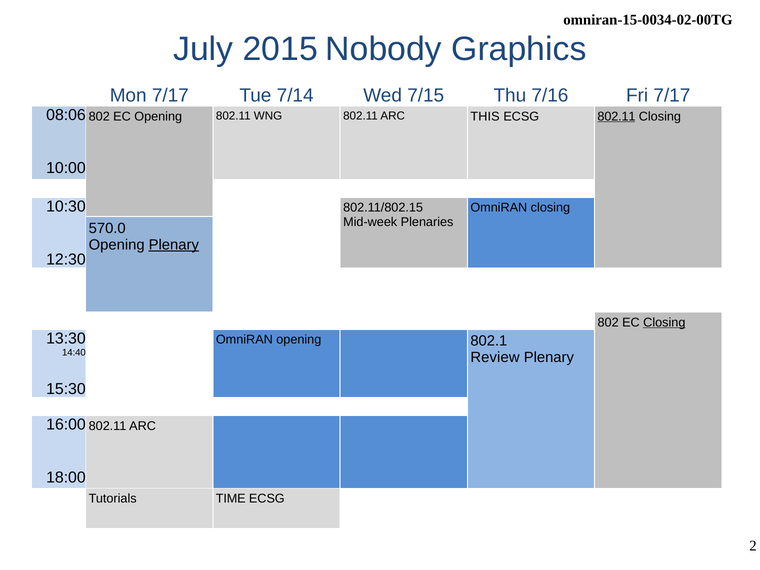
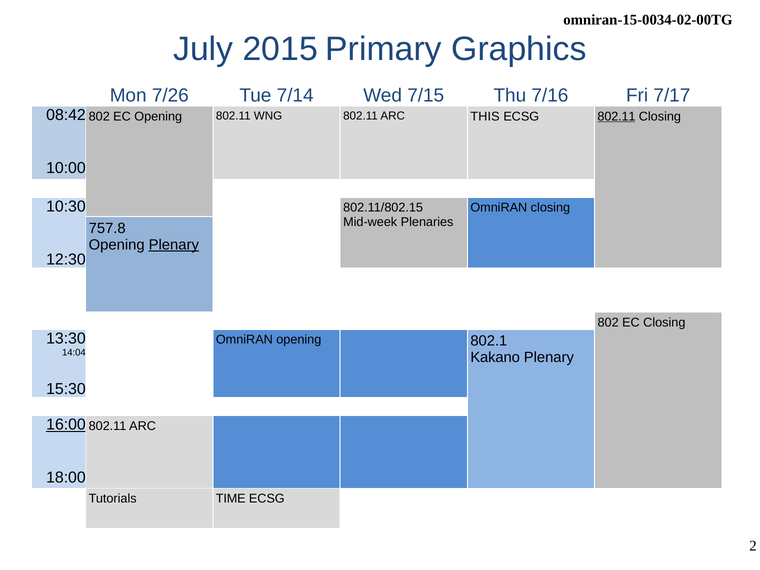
Nobody: Nobody -> Primary (384, 49)
Mon 7/17: 7/17 -> 7/26 (170, 95)
08:06: 08:06 -> 08:42 (66, 115)
570.0: 570.0 -> 757.8 (107, 228)
Closing underline: present -> none (664, 322)
14:40: 14:40 -> 14:04 (74, 352)
Review: Review -> Kakano (495, 358)
16:00 underline: none -> present (66, 425)
